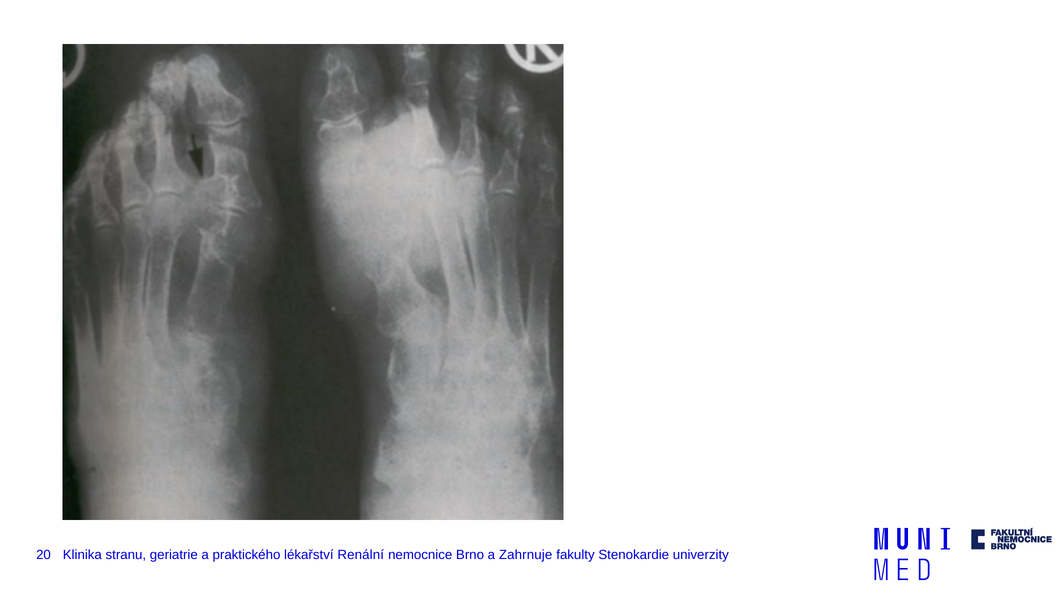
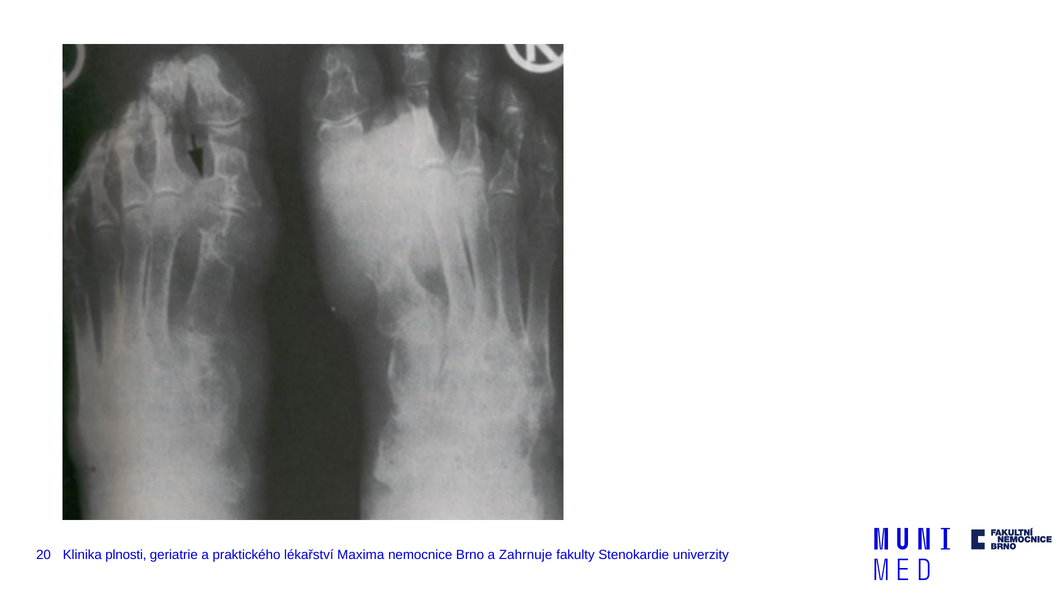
stranu: stranu -> plnosti (126, 555)
Renální: Renální -> Maxima (361, 555)
